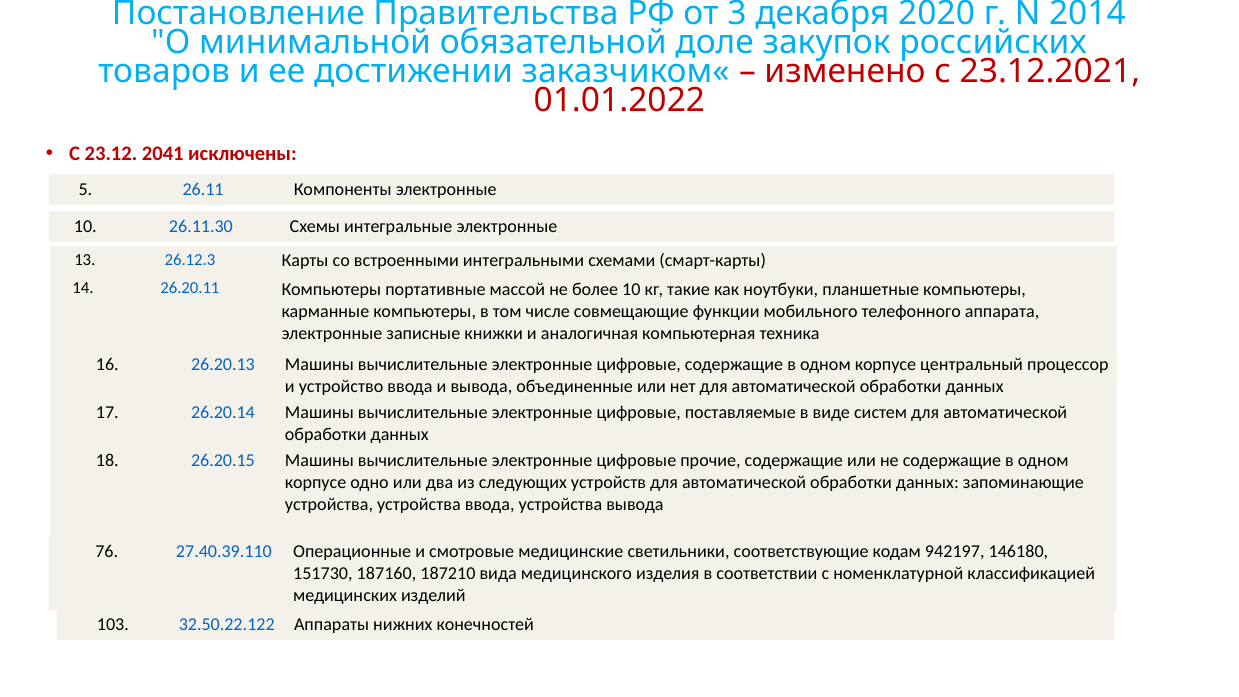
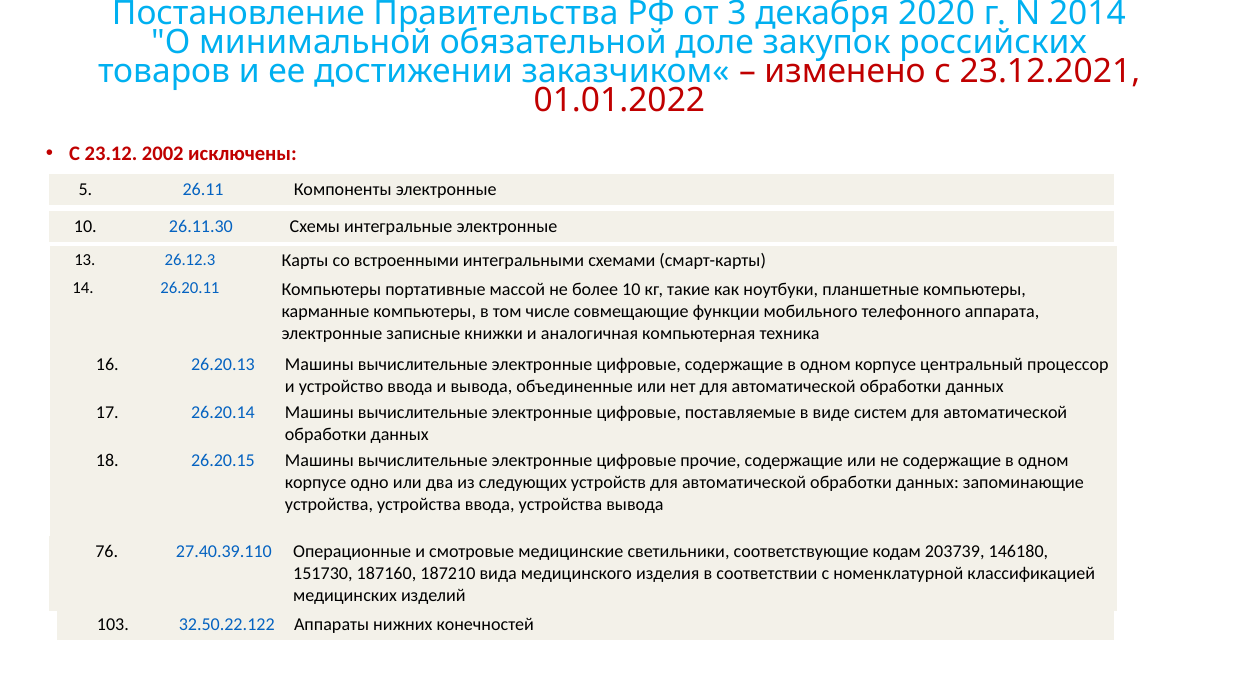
2041: 2041 -> 2002 (163, 153)
942197: 942197 -> 203739 (955, 552)
